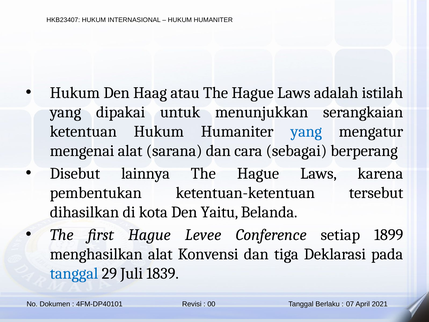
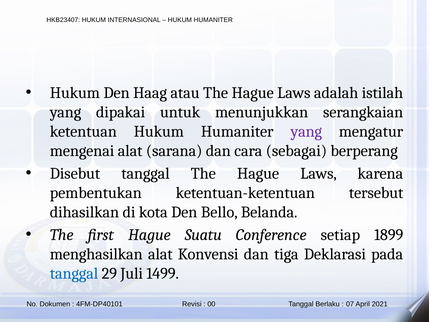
yang colour: blue -> purple (306, 131)
Disebut lainnya: lainnya -> tanggal (145, 173)
Yaitu: Yaitu -> Bello (219, 212)
Levee: Levee -> Suatu (203, 235)
1839: 1839 -> 1499 (163, 273)
